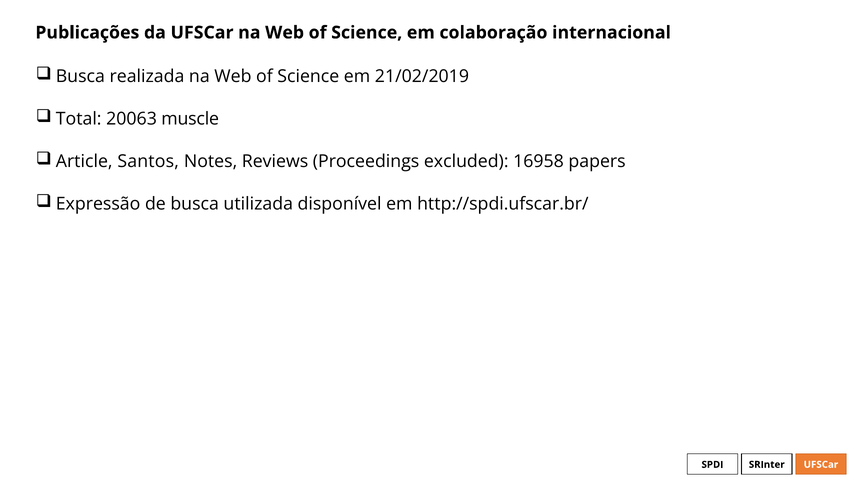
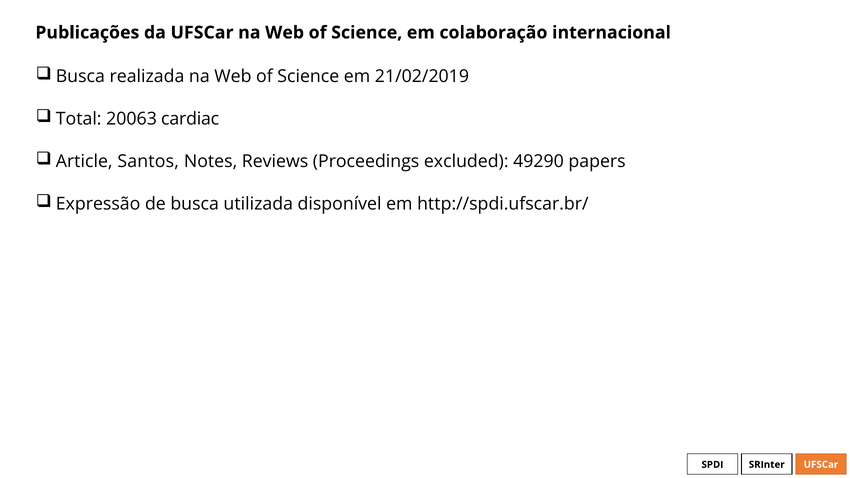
muscle: muscle -> cardiac (190, 119)
16958: 16958 -> 49290 (538, 162)
